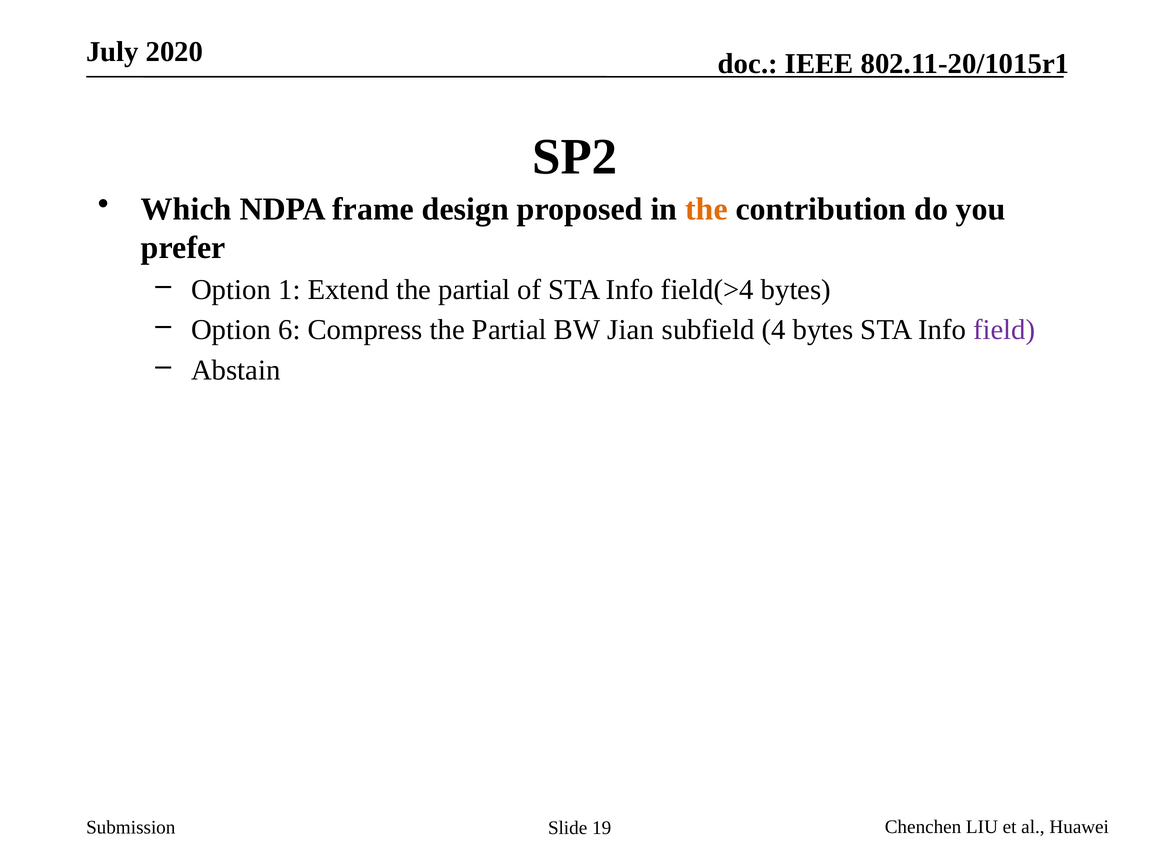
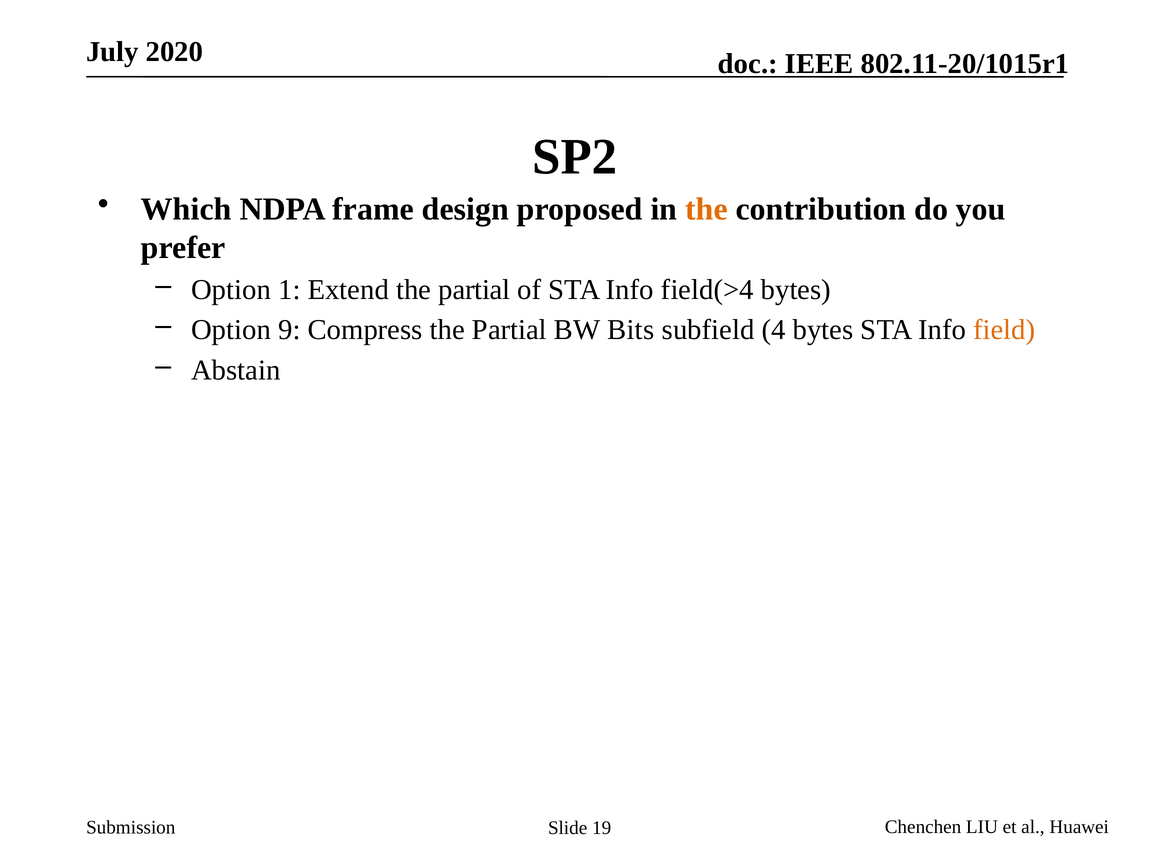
6: 6 -> 9 (289, 330)
Jian: Jian -> Bits (631, 330)
field colour: purple -> orange (1004, 330)
